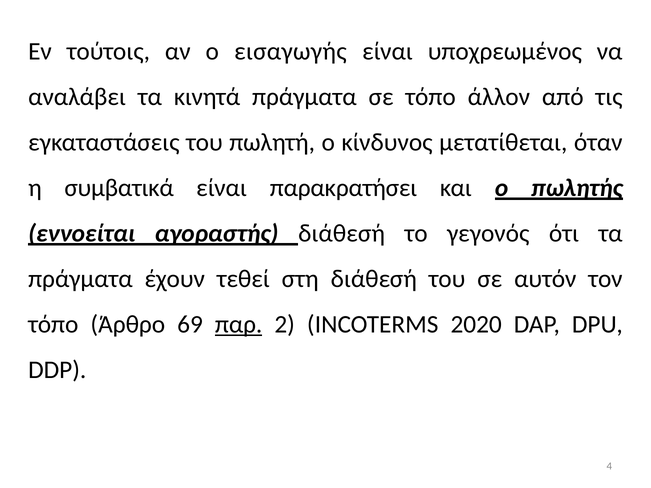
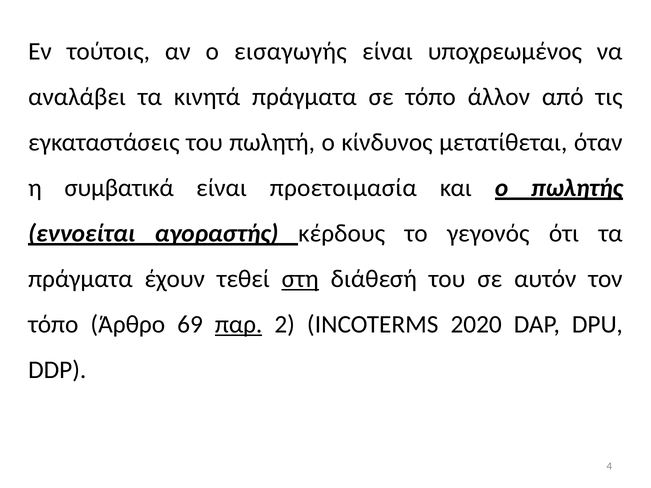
παρακρατήσει: παρακρατήσει -> προετοιμασία (343, 188)
αγοραστής διάθεσή: διάθεσή -> κέρδους (342, 233)
στη underline: none -> present (300, 279)
